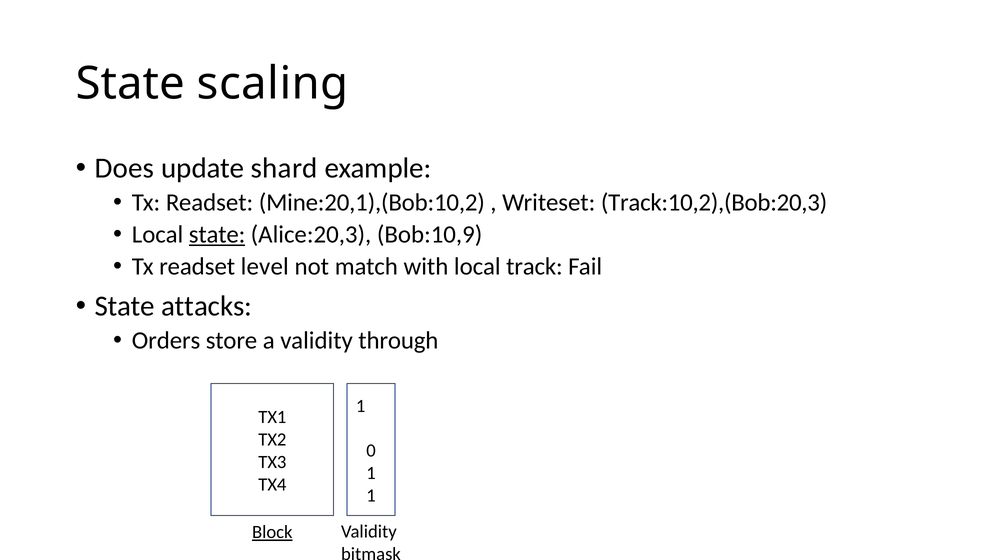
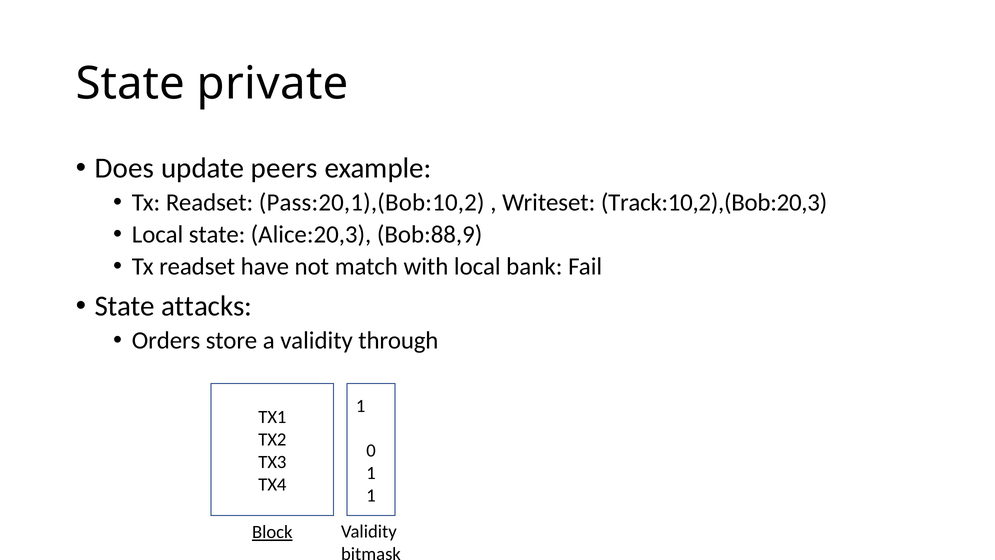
scaling: scaling -> private (273, 84)
shard: shard -> peers (284, 168)
Mine:20,1),(Bob:10,2: Mine:20,1),(Bob:10,2 -> Pass:20,1),(Bob:10,2 (372, 203)
state underline: present -> none (217, 235)
Bob:10,9: Bob:10,9 -> Bob:88,9 (430, 235)
level: level -> have (265, 267)
track: track -> bank (534, 267)
